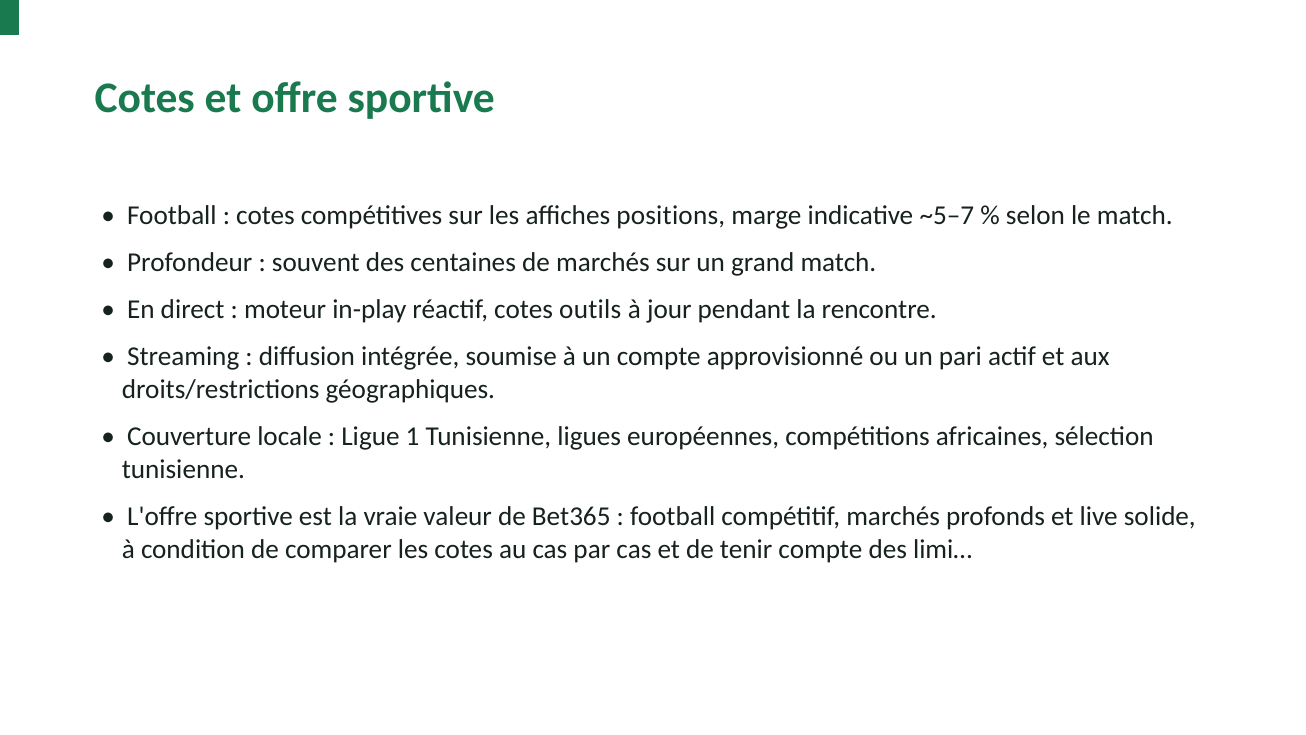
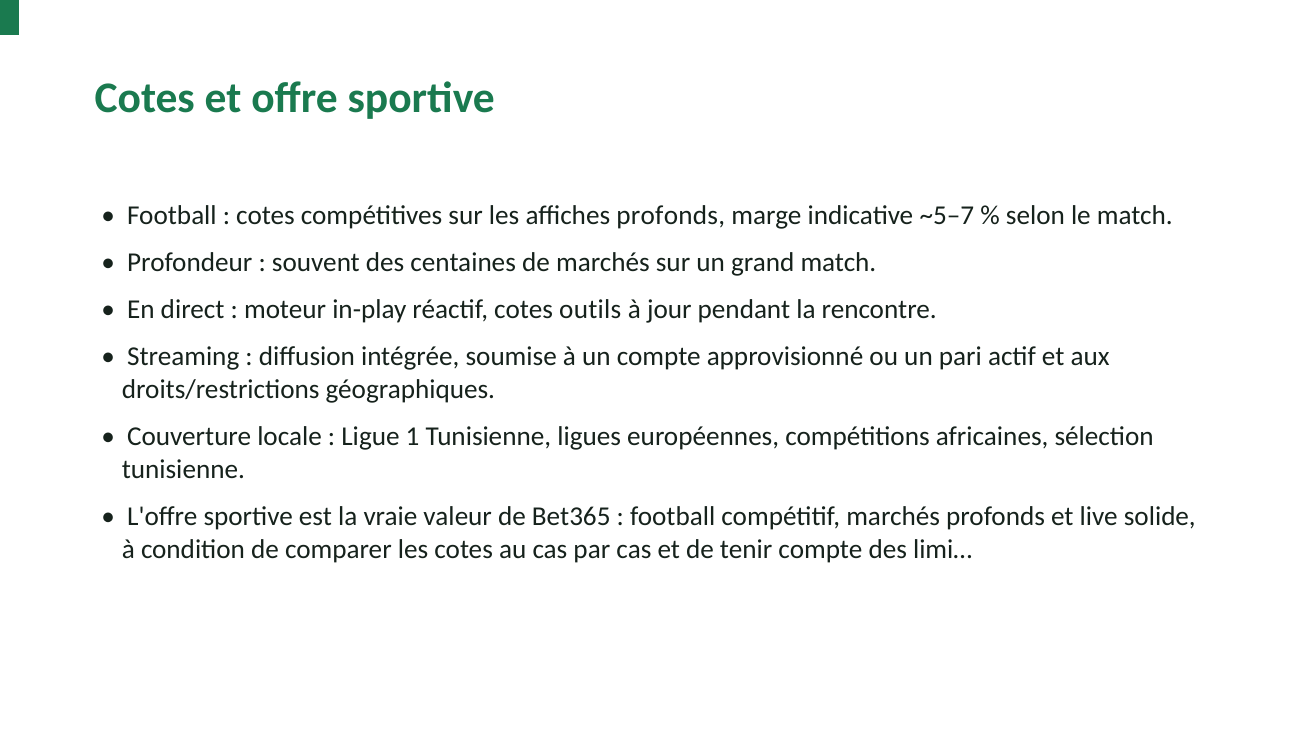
affiches positions: positions -> profonds (671, 215)
